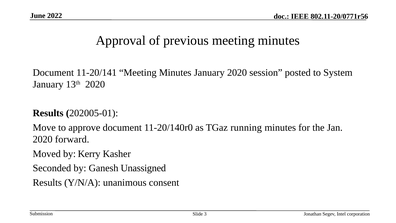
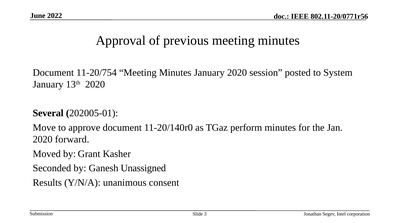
11-20/141: 11-20/141 -> 11-20/754 (97, 72)
Results: Results -> Several (48, 113)
running: running -> perform (246, 127)
Kerry: Kerry -> Grant (89, 154)
